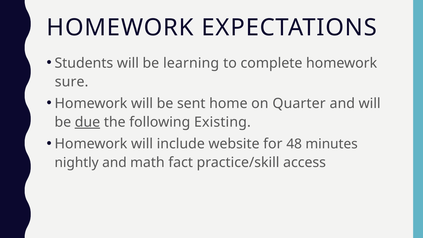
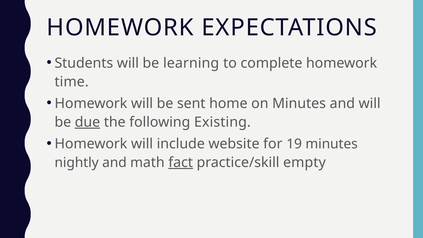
sure: sure -> time (72, 82)
on Quarter: Quarter -> Minutes (299, 103)
48: 48 -> 19 (294, 144)
fact underline: none -> present (181, 162)
access: access -> empty (304, 162)
